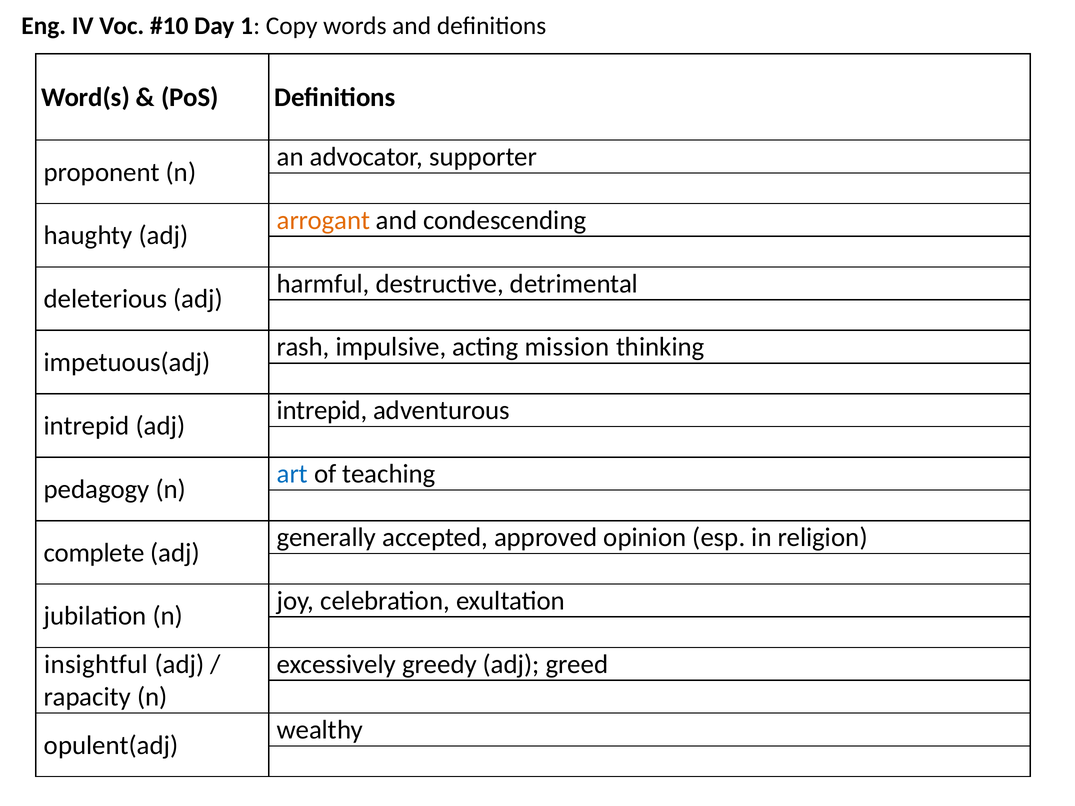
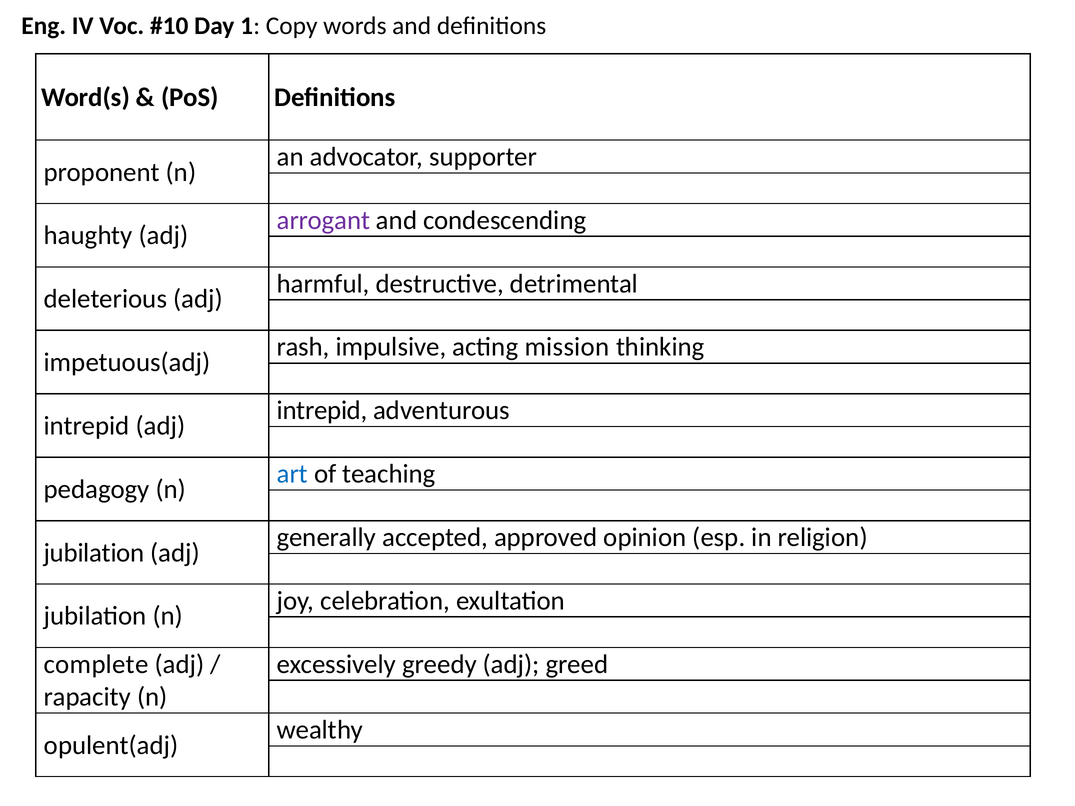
arrogant colour: orange -> purple (323, 220)
complete: complete -> jubilation (94, 553)
insightful: insightful -> complete (96, 664)
